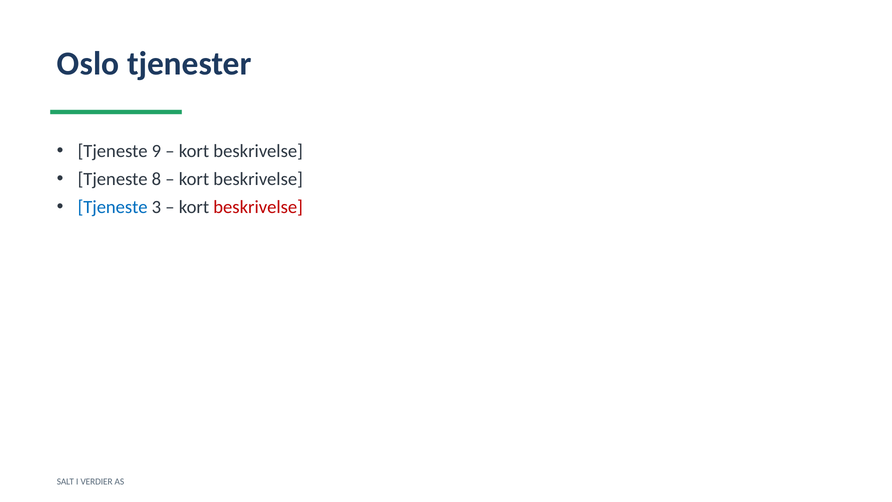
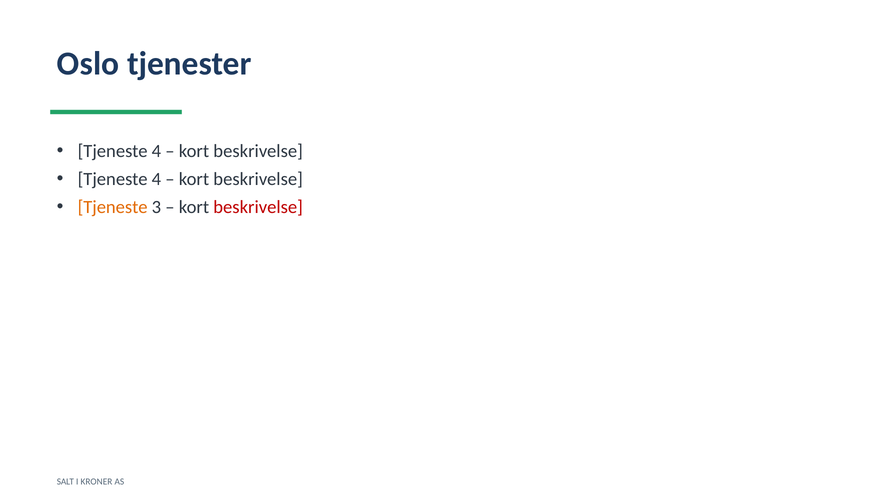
9: 9 -> 4 (156, 151)
8: 8 -> 4 (156, 179)
Tjeneste colour: blue -> orange (113, 207)
VERDIER: VERDIER -> KRONER (96, 481)
